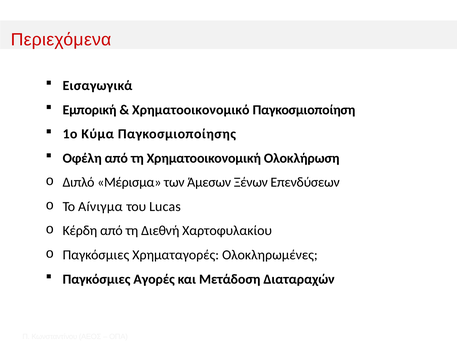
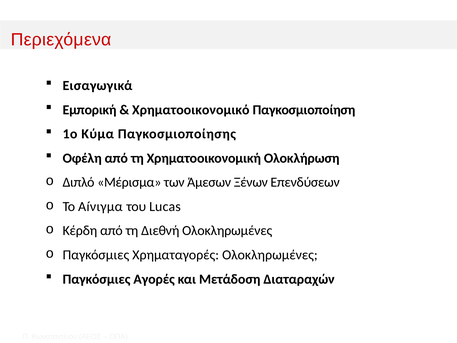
Διεθνή Χαρτοφυλακίου: Χαρτοφυλακίου -> Ολοκληρωμένες (227, 231)
